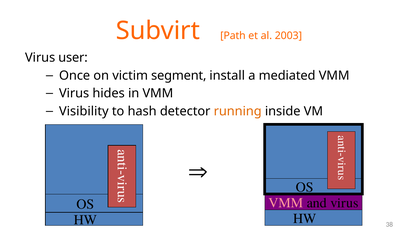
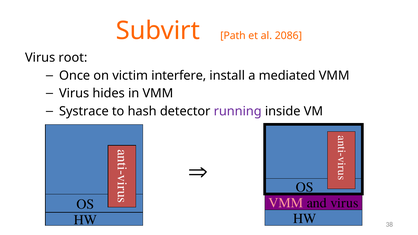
2003: 2003 -> 2086 (288, 36)
user: user -> root (73, 58)
segment: segment -> interfere (179, 76)
Visibility: Visibility -> Systrace (84, 111)
running colour: orange -> purple (238, 111)
